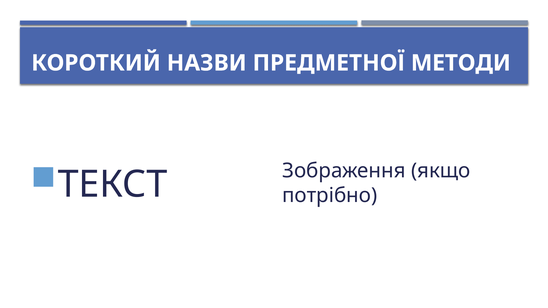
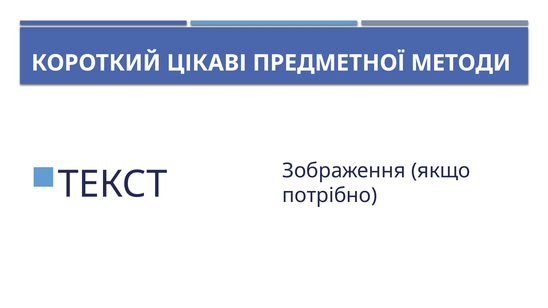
НАЗВИ: НАЗВИ -> ЦІКАВІ (207, 63)
